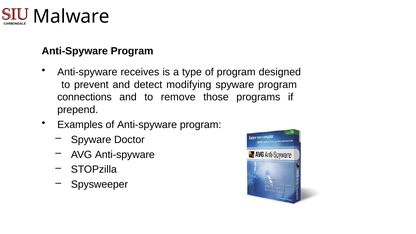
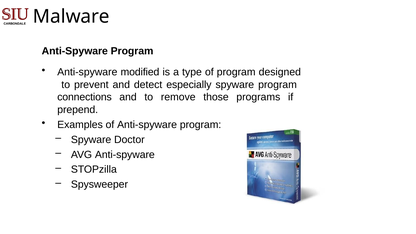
receives: receives -> modified (140, 72)
modifying: modifying -> especially (189, 85)
